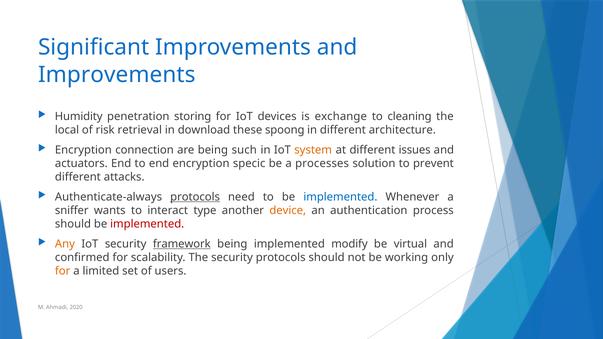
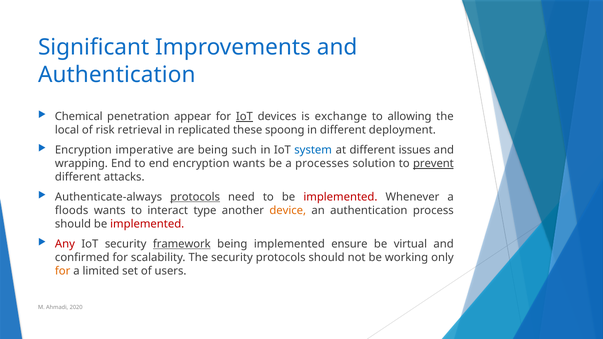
Improvements: Improvements -> Authentication (117, 75)
Humidity: Humidity -> Chemical (79, 117)
storing: storing -> appear (193, 117)
IoT underline: none -> present (244, 117)
cleaning: cleaning -> allowing (410, 117)
download: download -> replicated (204, 130)
architecture: architecture -> deployment (402, 130)
connection: connection -> imperative (144, 150)
system colour: orange -> blue (313, 150)
actuators: actuators -> wrapping (81, 164)
encryption specic: specic -> wants (249, 164)
prevent underline: none -> present (433, 164)
implemented colour: blue -> red (340, 197)
sniffer: sniffer -> floods (72, 211)
Any colour: orange -> red (65, 244)
modify: modify -> ensure (349, 244)
